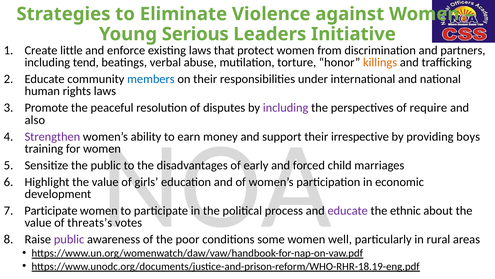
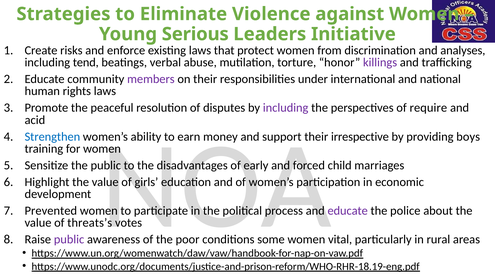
little: little -> risks (71, 50)
partners: partners -> analyses (463, 50)
killings colour: orange -> purple (380, 62)
members colour: blue -> purple (151, 79)
also: also -> acid (35, 120)
Strengthen colour: purple -> blue (52, 136)
Participate: Participate -> Prevented (51, 210)
ethnic: ethnic -> police (405, 210)
well: well -> vital (340, 239)
